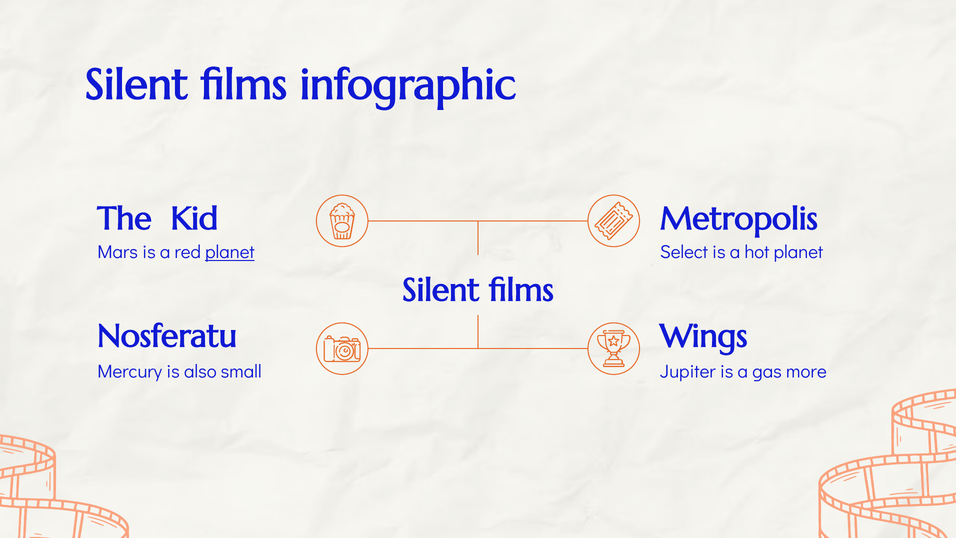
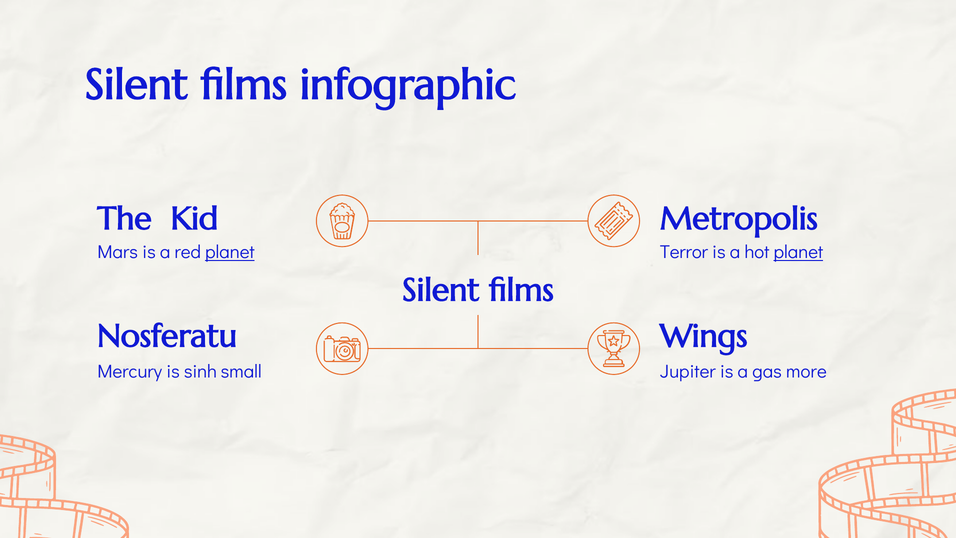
Select: Select -> Terror (684, 252)
planet underline: none -> present (798, 252)
also: also -> sinh (200, 372)
